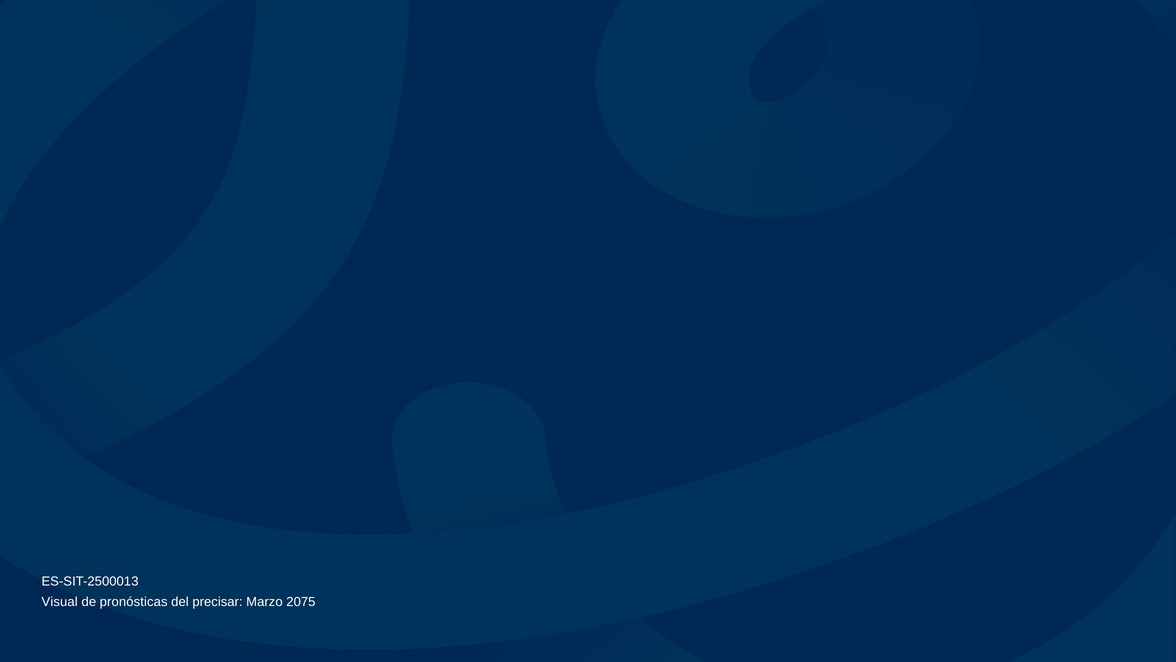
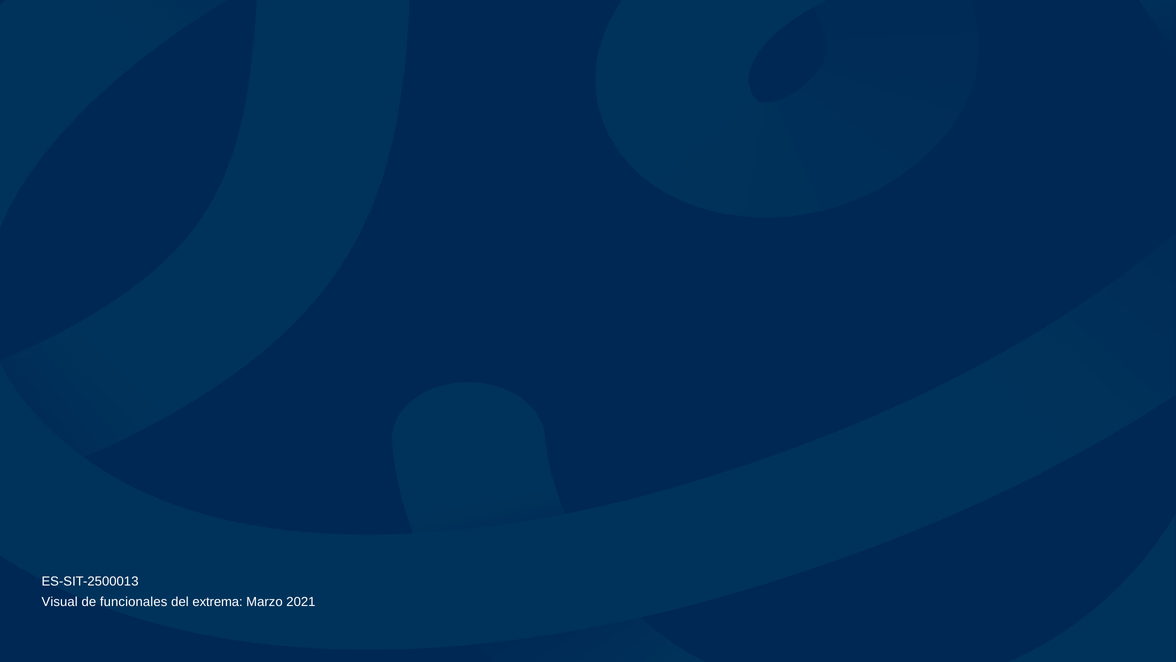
pronósticas: pronósticas -> funcionales (134, 601)
precisar: precisar -> extrema (218, 601)
2075: 2075 -> 2021 (301, 601)
